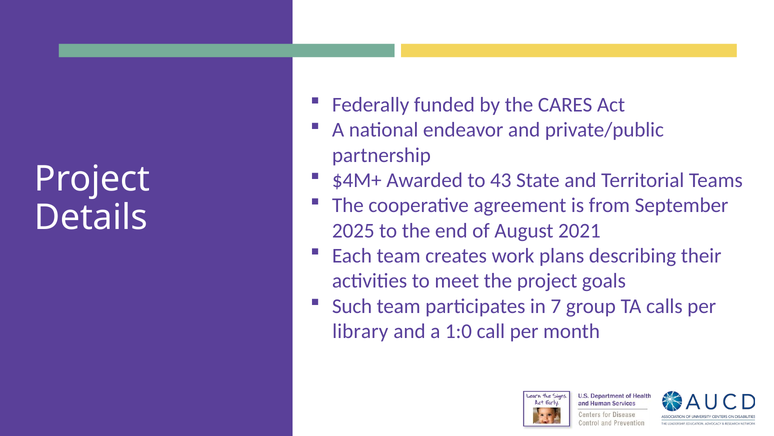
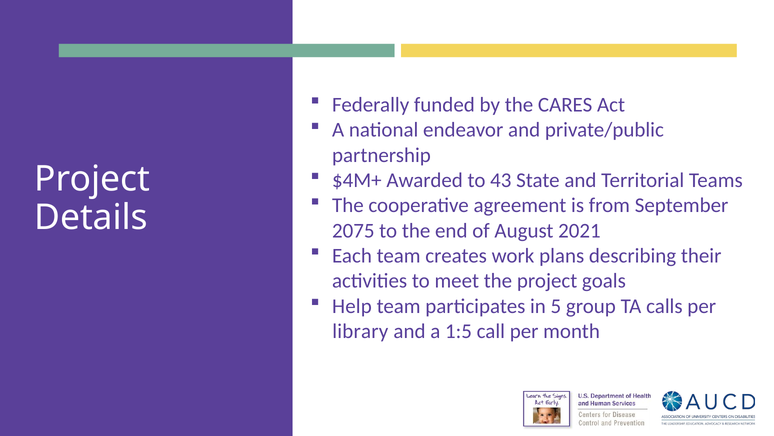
2025: 2025 -> 2075 (353, 230)
Such: Such -> Help (352, 306)
7: 7 -> 5 (556, 306)
1:0: 1:0 -> 1:5 (458, 331)
